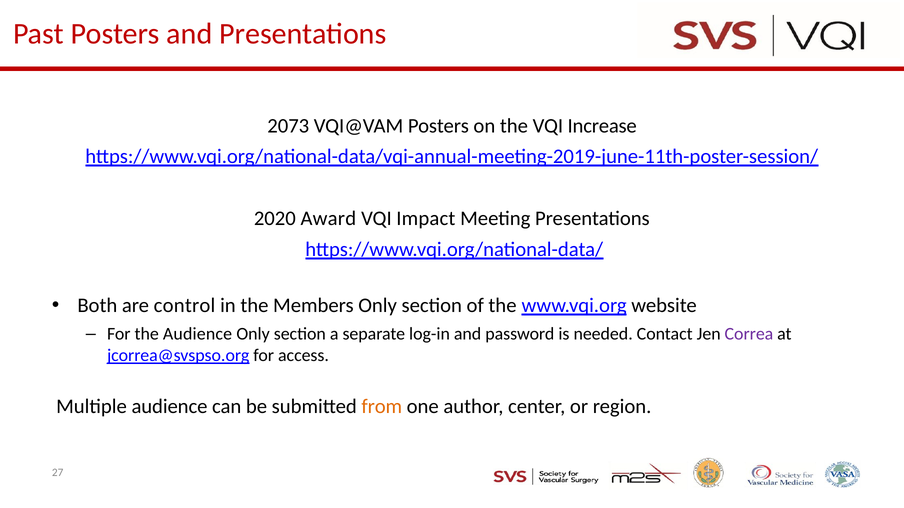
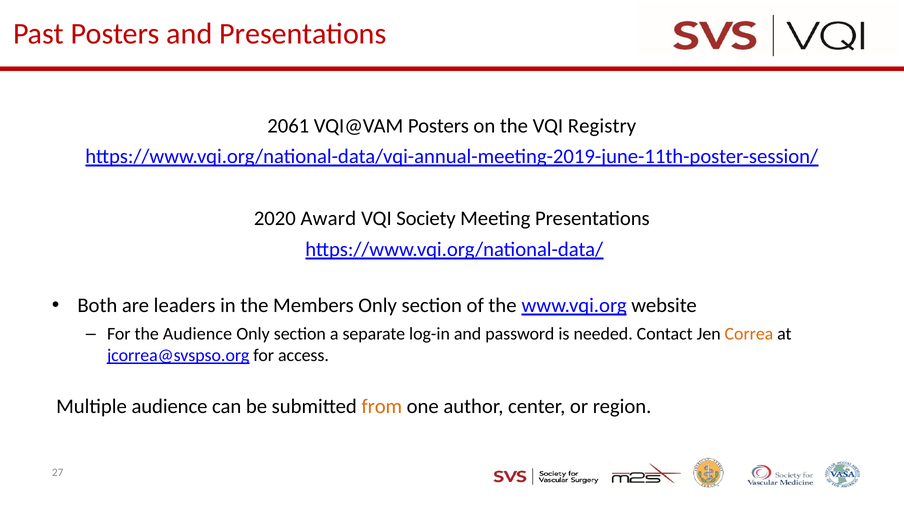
2073: 2073 -> 2061 (288, 126)
Increase: Increase -> Registry (602, 126)
Impact: Impact -> Society (426, 219)
control: control -> leaders (185, 306)
Correa colour: purple -> orange (749, 334)
